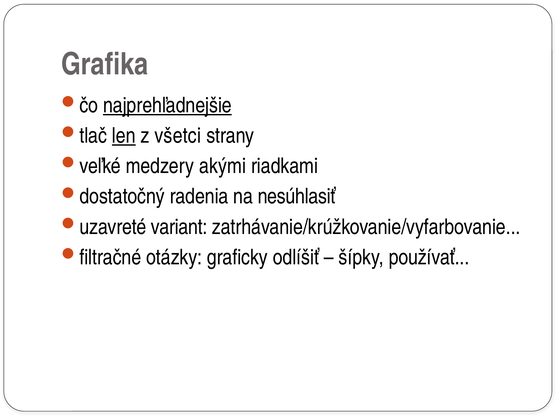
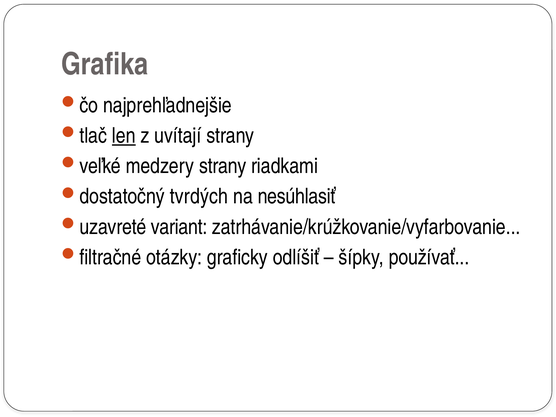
najprehľadnejšie underline: present -> none (167, 105)
všetci: všetci -> uvítají (178, 136)
medzery akými: akými -> strany (223, 166)
radenia: radenia -> tvrdých (199, 197)
